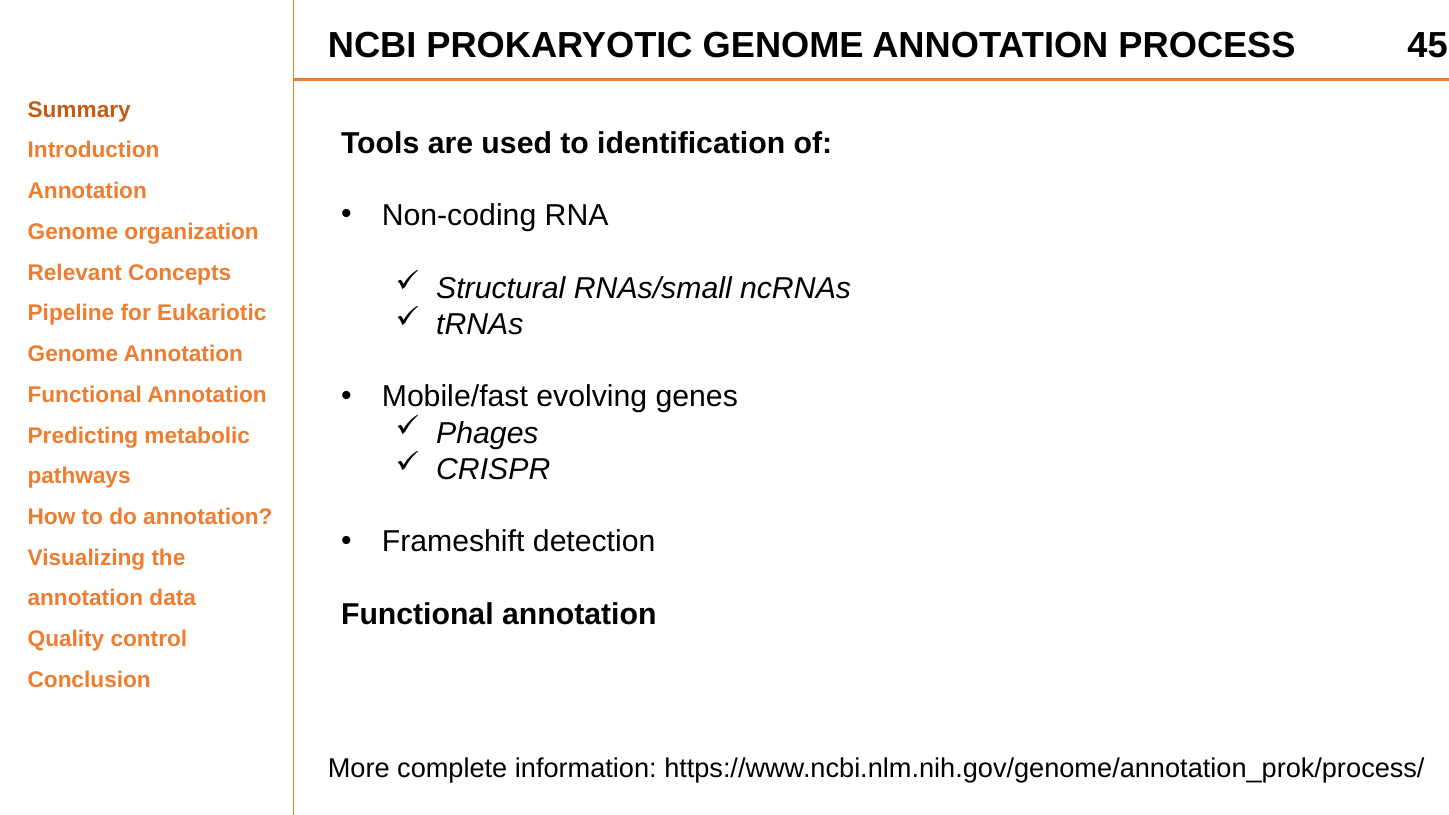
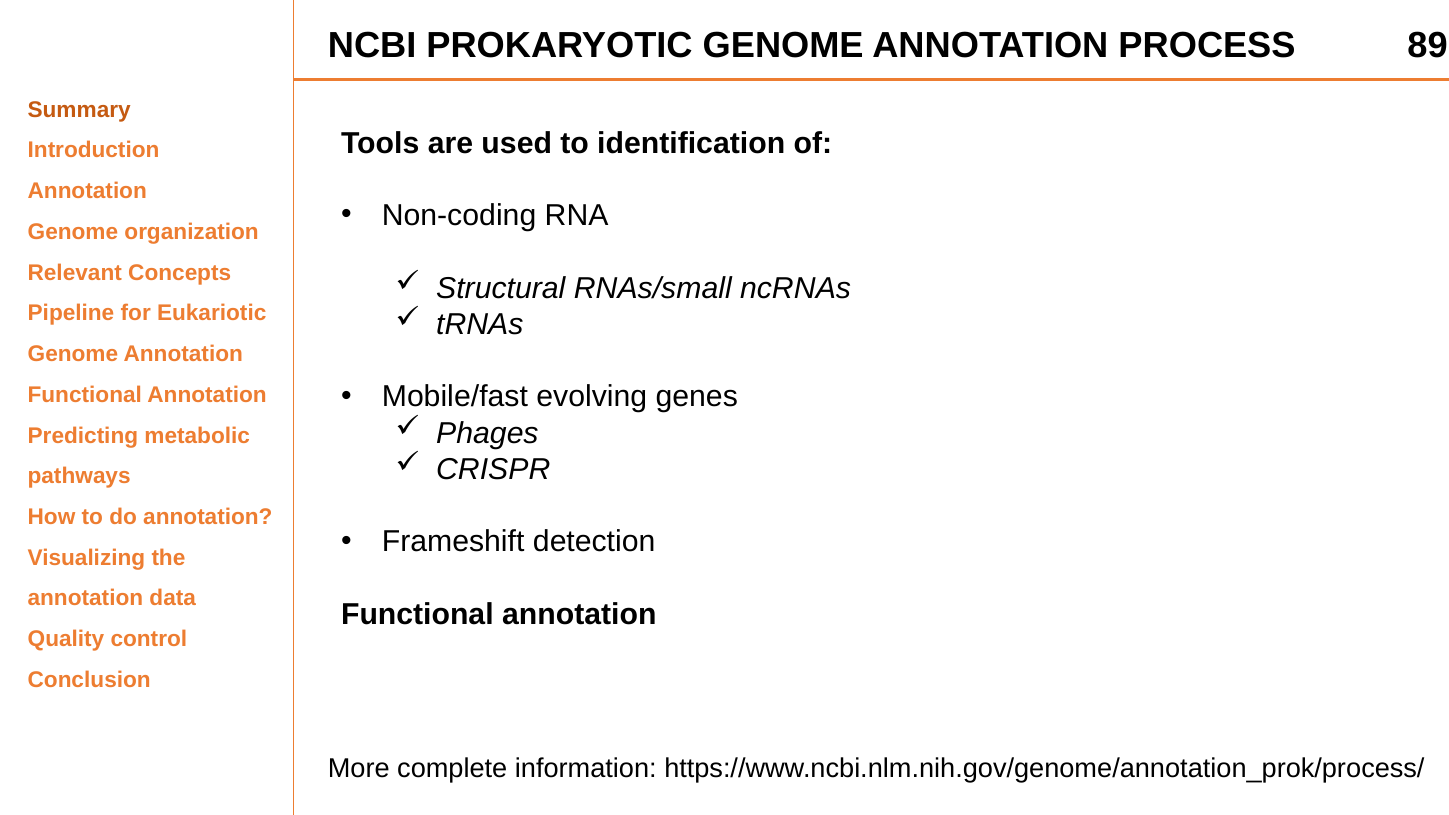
45: 45 -> 89 (1428, 46)
